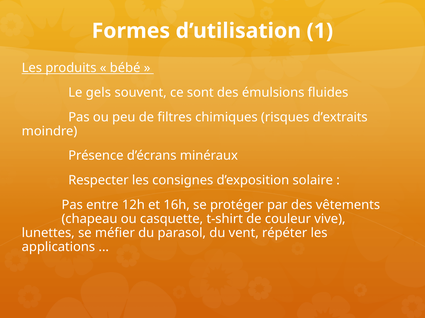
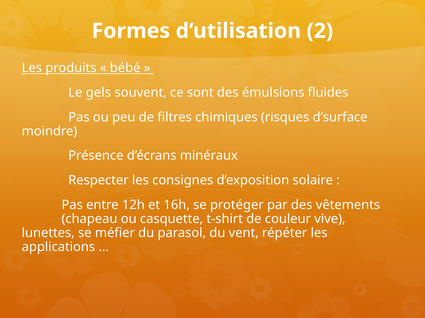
1: 1 -> 2 (320, 31)
d’extraits: d’extraits -> d’surface (340, 117)
